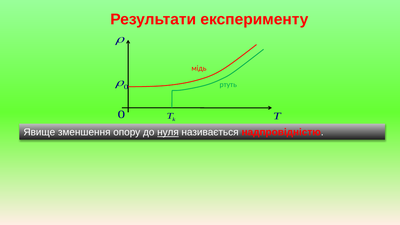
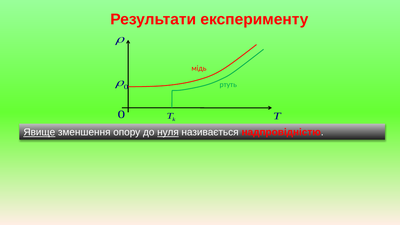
Явище underline: none -> present (39, 132)
